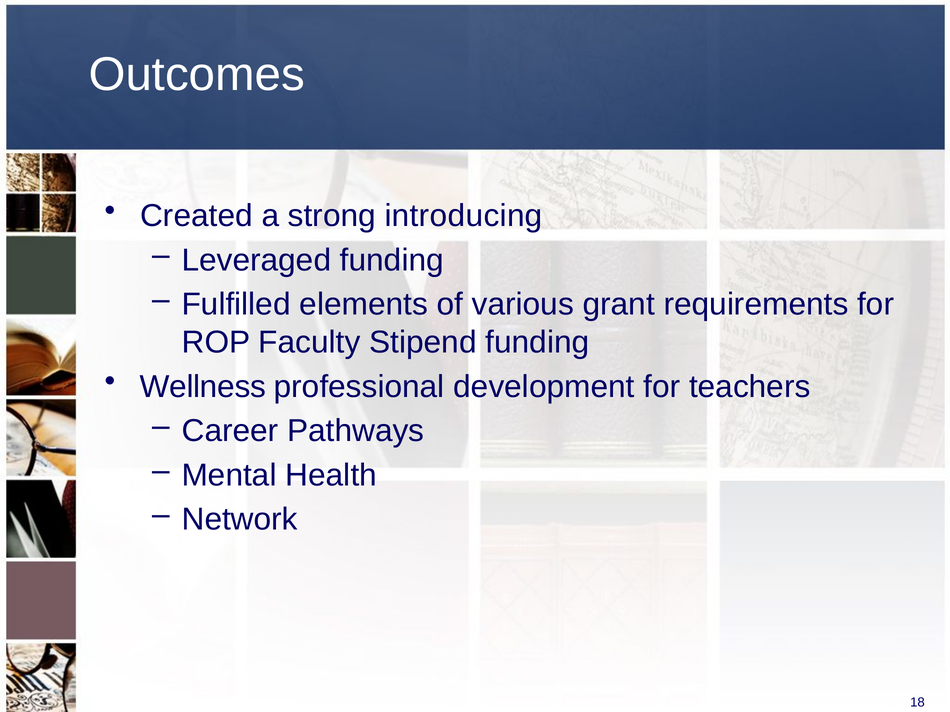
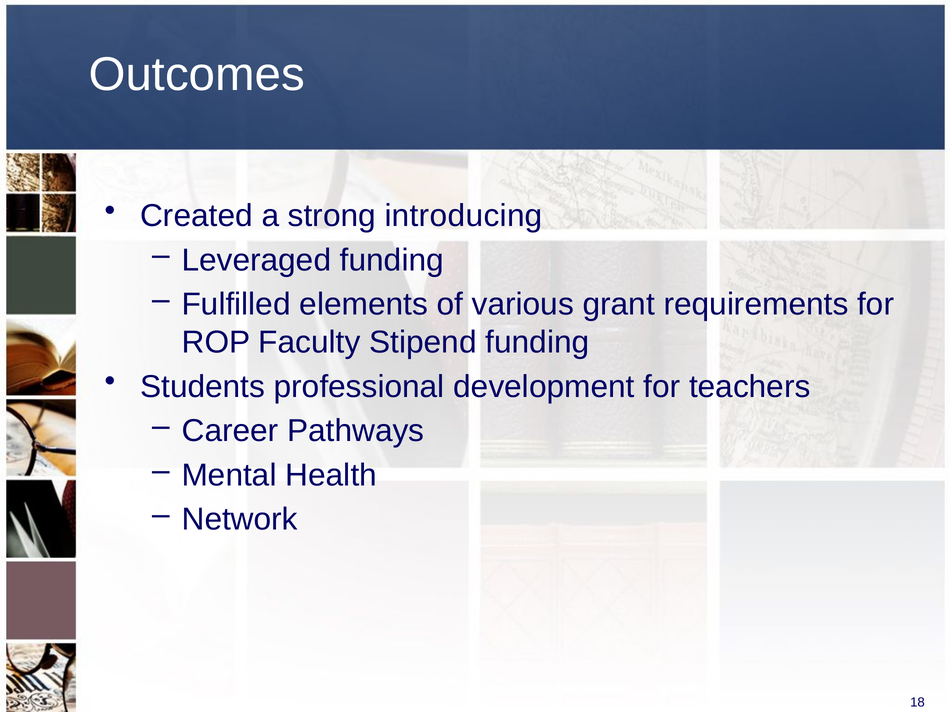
Wellness: Wellness -> Students (203, 387)
